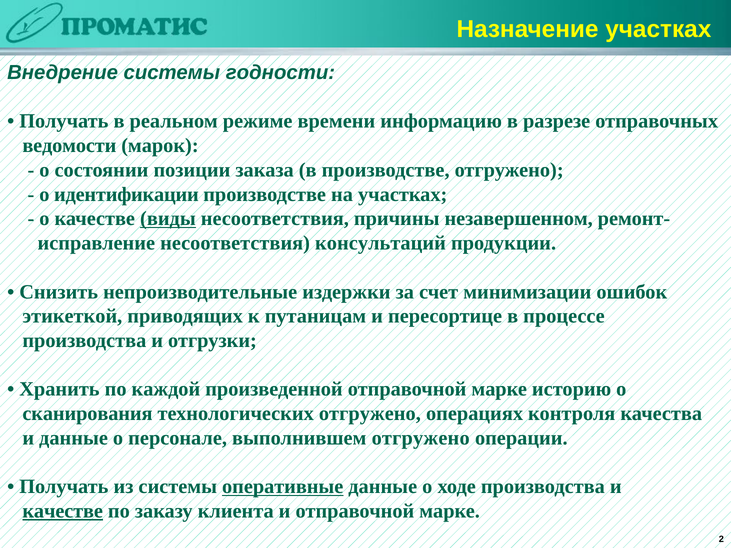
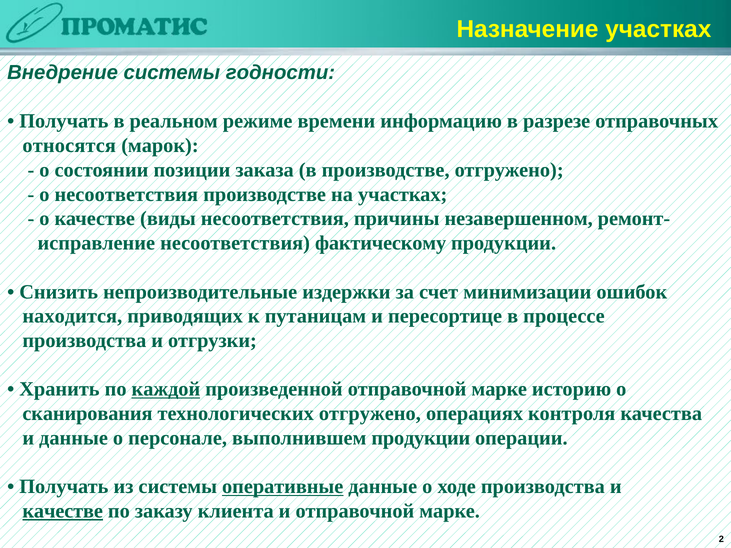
ведомости: ведомости -> относятся (69, 146)
о идентификации: идентификации -> несоответствия (126, 194)
виды underline: present -> none (168, 219)
консультаций: консультаций -> фактическому (381, 243)
этикеткой: этикеткой -> находится (72, 316)
каждой underline: none -> present (166, 389)
выполнившем отгружено: отгружено -> продукции (421, 438)
